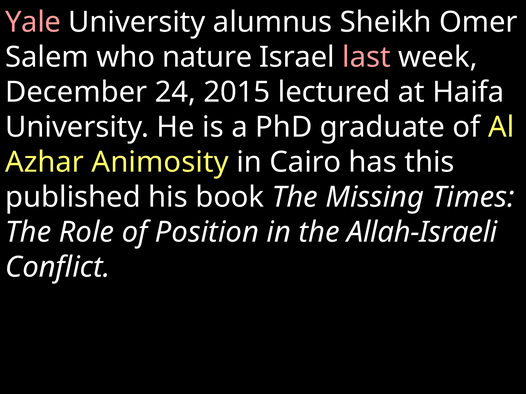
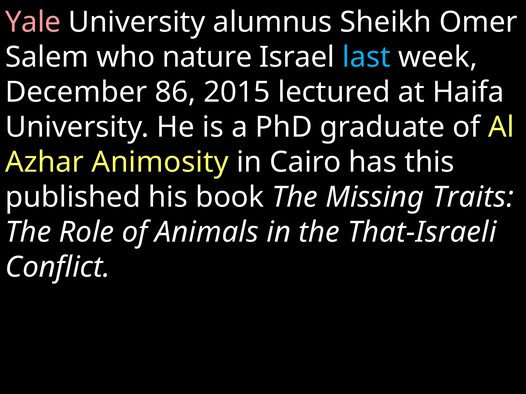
last colour: pink -> light blue (367, 57)
24: 24 -> 86 (175, 92)
Times: Times -> Traits (473, 198)
Position: Position -> Animals (207, 233)
Allah-Israeli: Allah-Israeli -> That-Israeli (422, 233)
